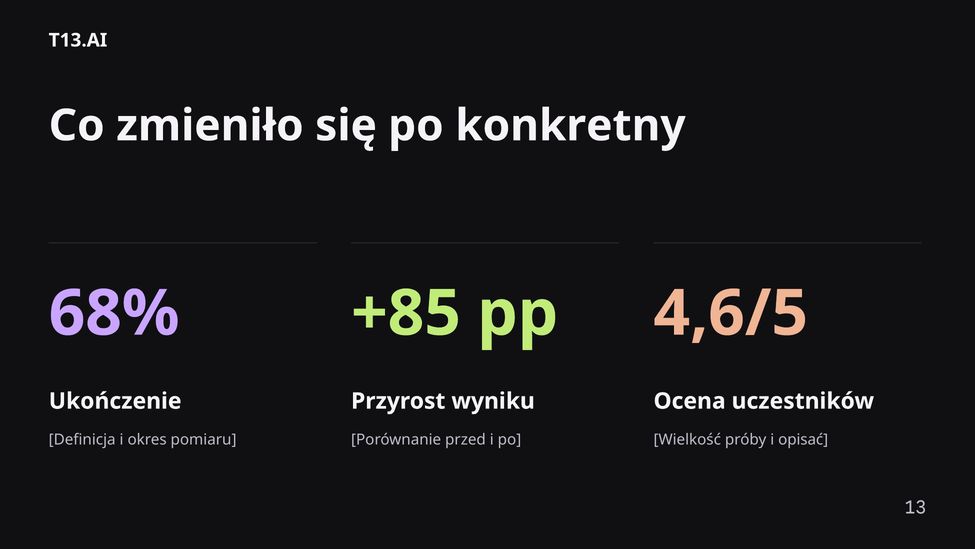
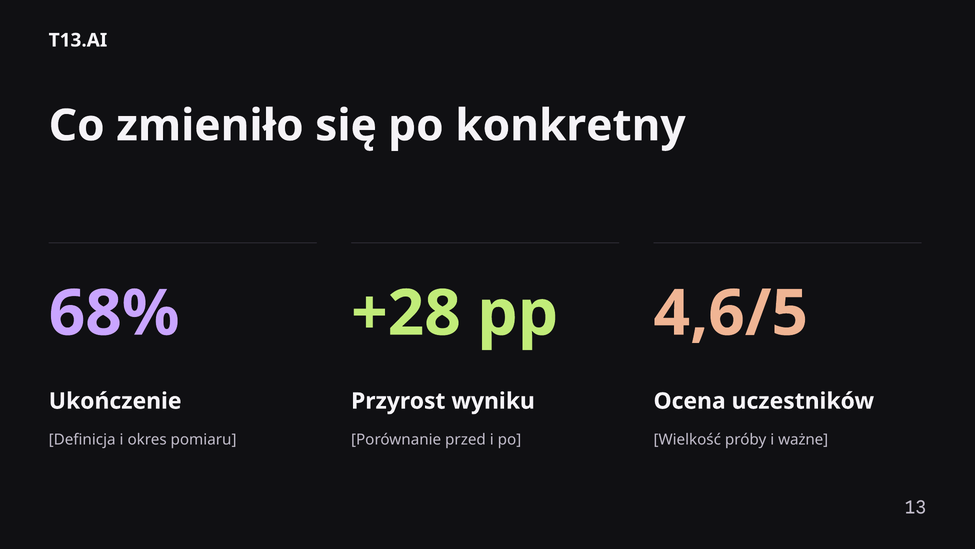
+85: +85 -> +28 (406, 313)
opisać: opisać -> ważne (803, 439)
